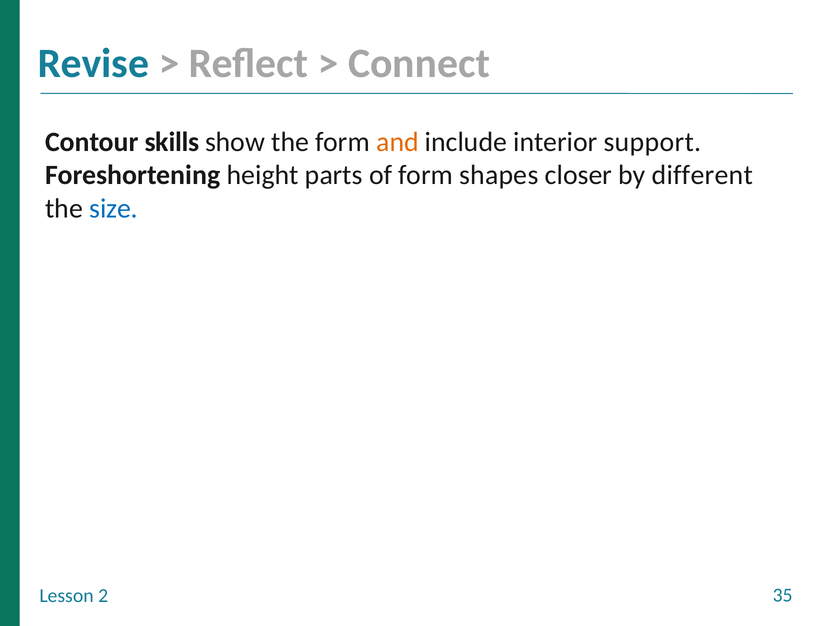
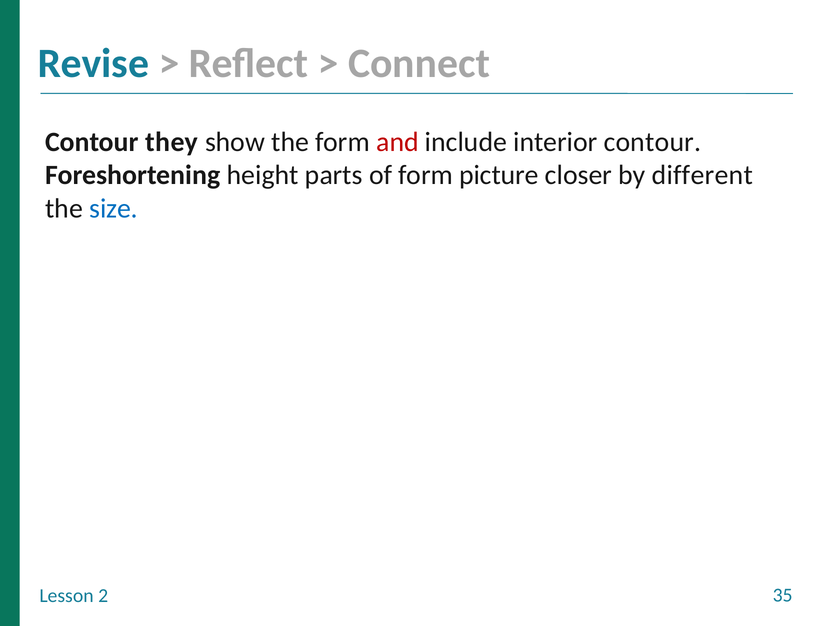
skills: skills -> they (172, 142)
and colour: orange -> red (397, 142)
interior support: support -> contour (652, 142)
shapes: shapes -> picture (499, 175)
